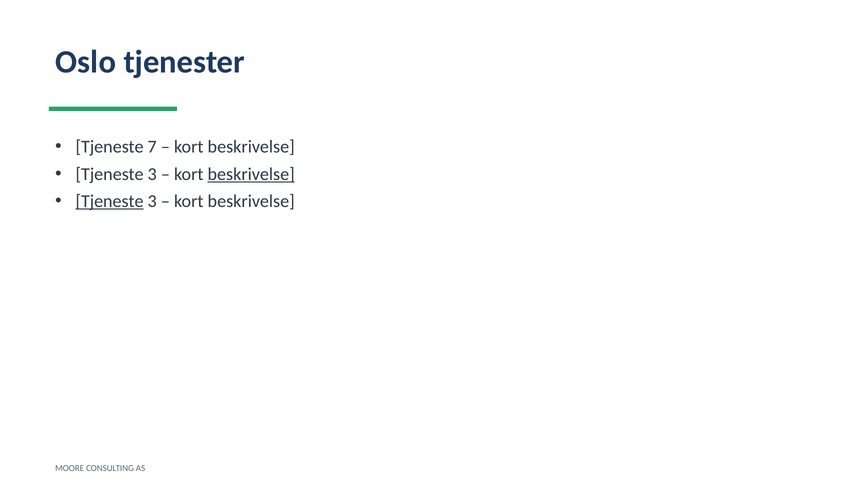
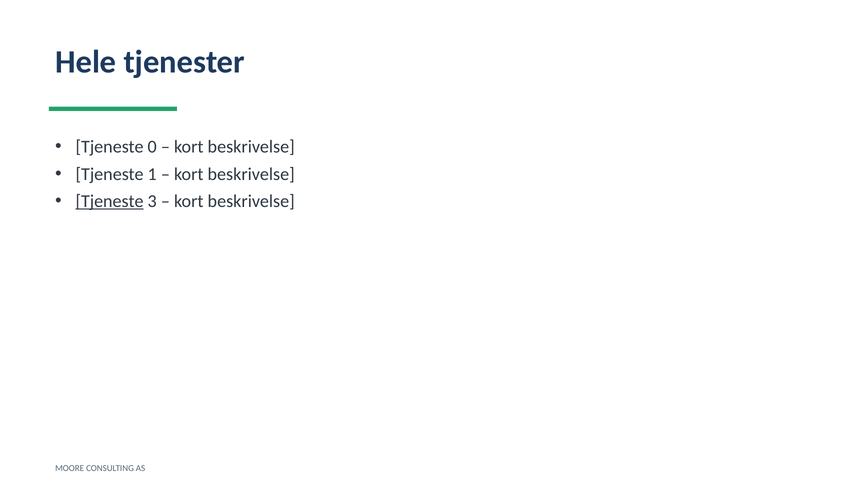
Oslo: Oslo -> Hele (86, 62)
7: 7 -> 0 (152, 147)
3: 3 -> 1 (152, 174)
beskrivelse underline: present -> none (251, 174)
